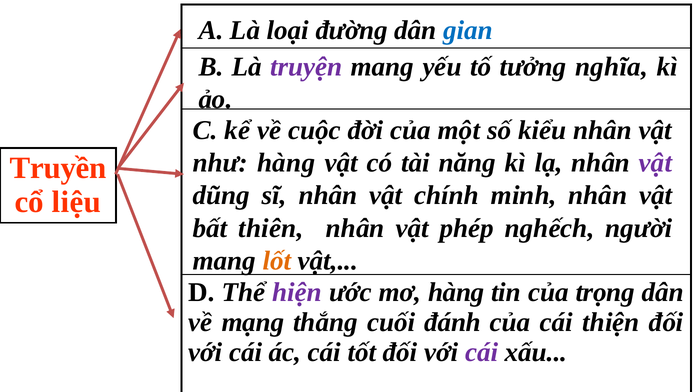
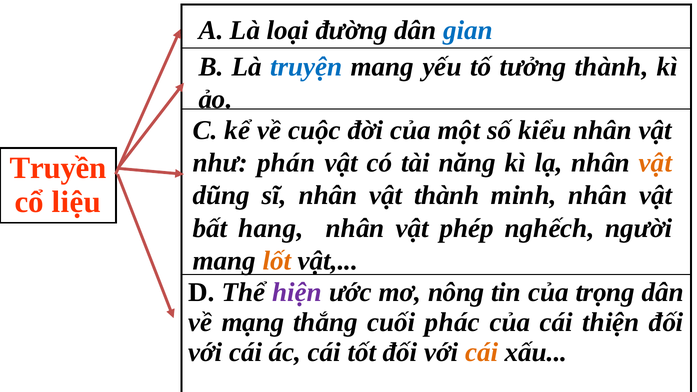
truyện colour: purple -> blue (306, 67)
tưởng nghĩa: nghĩa -> thành (612, 67)
như hàng: hàng -> phán (286, 163)
vật colour: purple -> orange (656, 163)
vật chính: chính -> thành (447, 196)
thiên: thiên -> hang (271, 228)
mơ hàng: hàng -> nông (456, 292)
đánh: đánh -> phác (452, 322)
cái colour: purple -> orange (482, 352)
